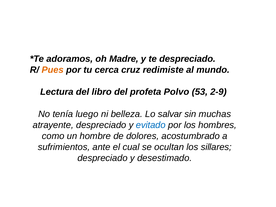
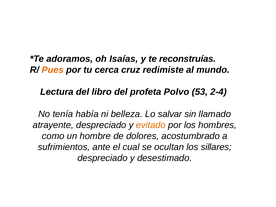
Madre: Madre -> Isaías (124, 59)
te despreciado: despreciado -> reconstruías (187, 59)
2-9: 2-9 -> 2-4 (218, 92)
luego: luego -> había (87, 114)
muchas: muchas -> llamado (215, 114)
evitado colour: blue -> orange (151, 125)
